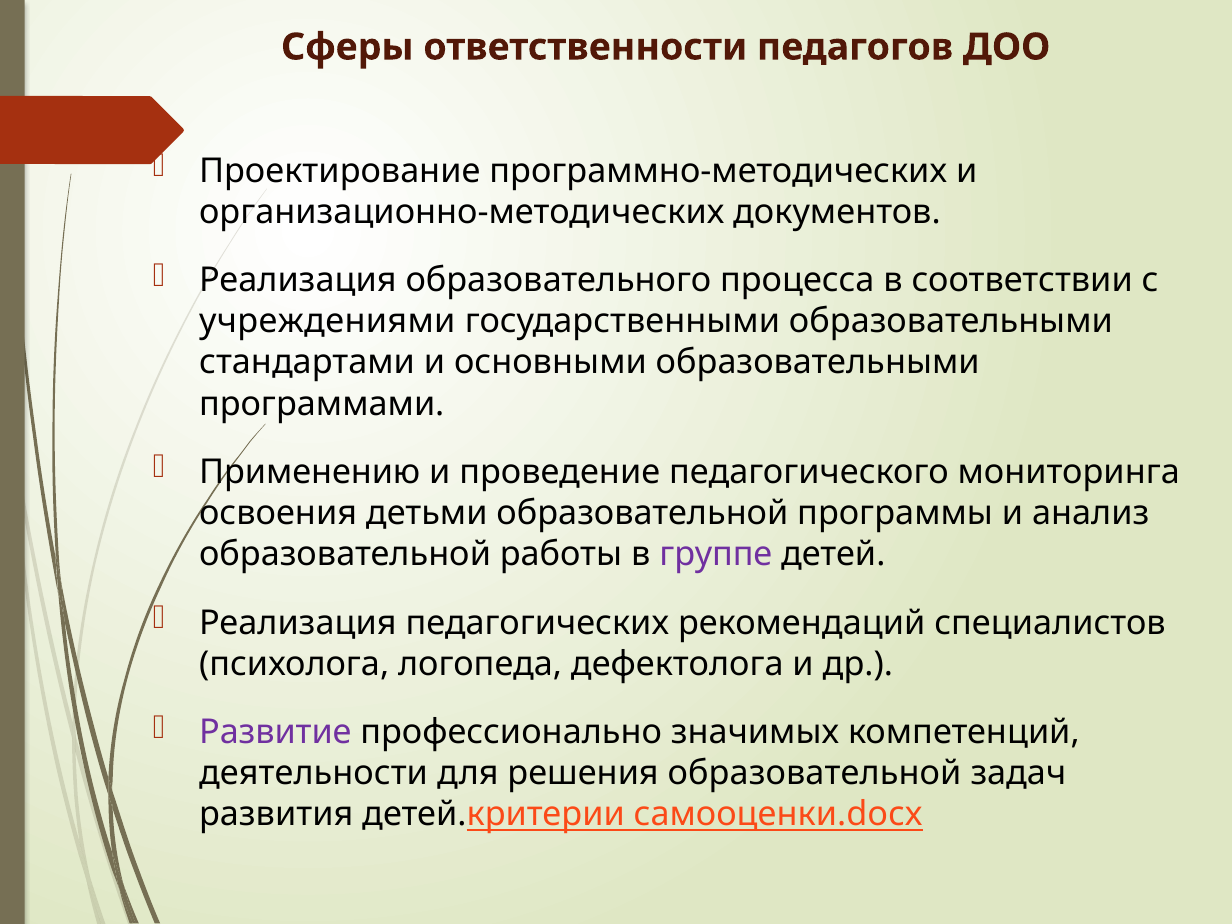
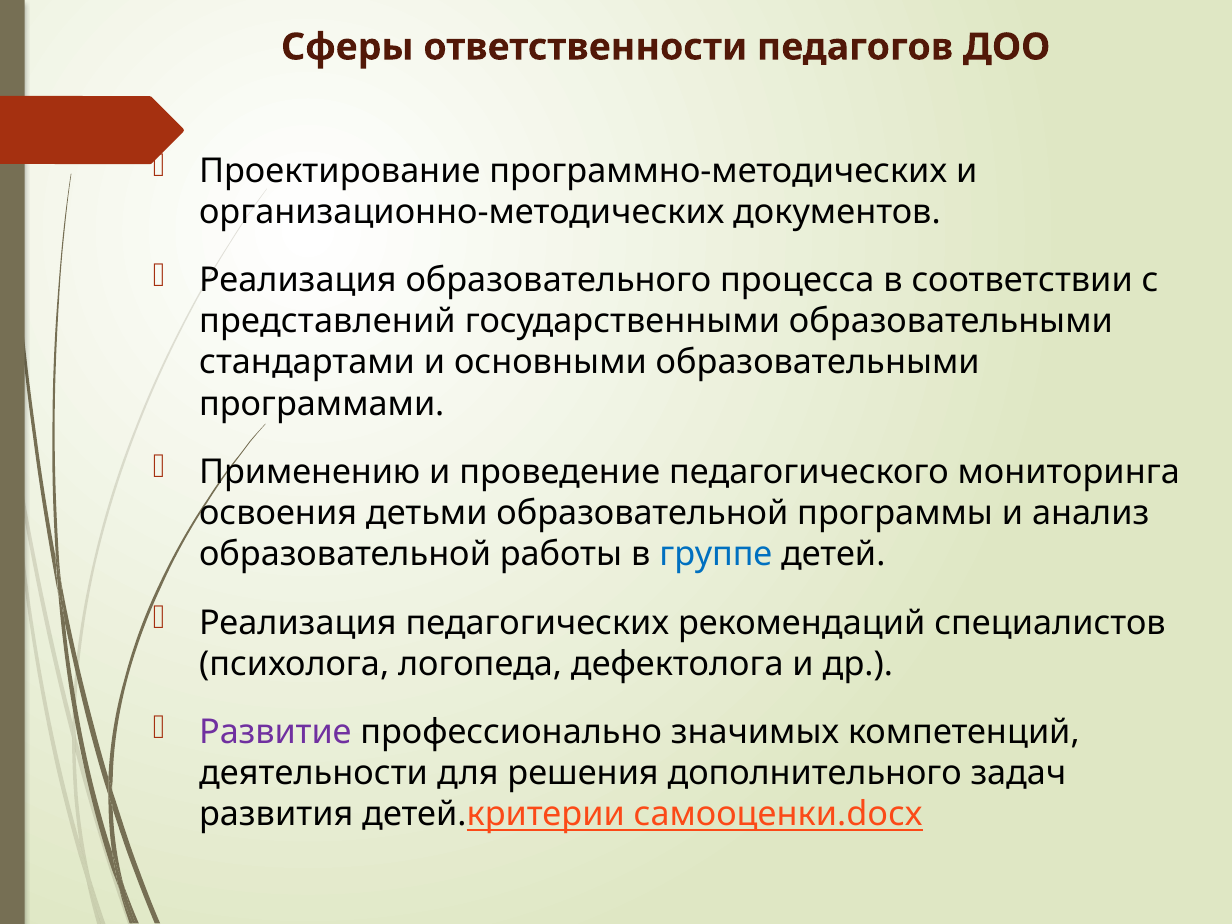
учреждениями: учреждениями -> представлений (327, 322)
группе colour: purple -> blue (716, 554)
решения образовательной: образовательной -> дополнительного (815, 774)
